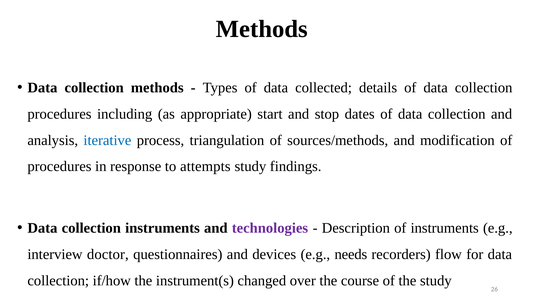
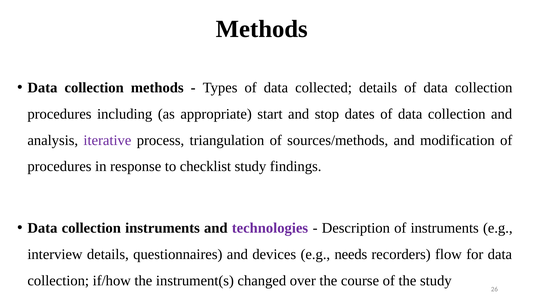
iterative colour: blue -> purple (107, 140)
attempts: attempts -> checklist (205, 167)
interview doctor: doctor -> details (108, 255)
